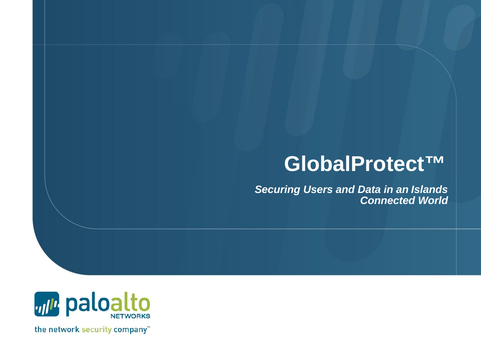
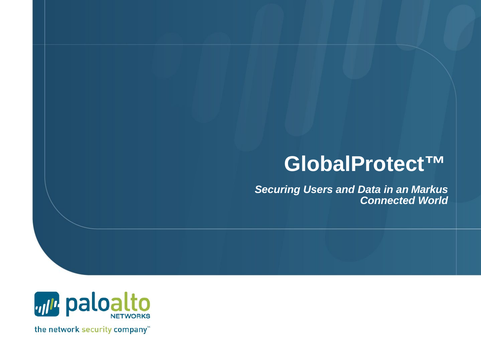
Islands: Islands -> Markus (430, 190)
